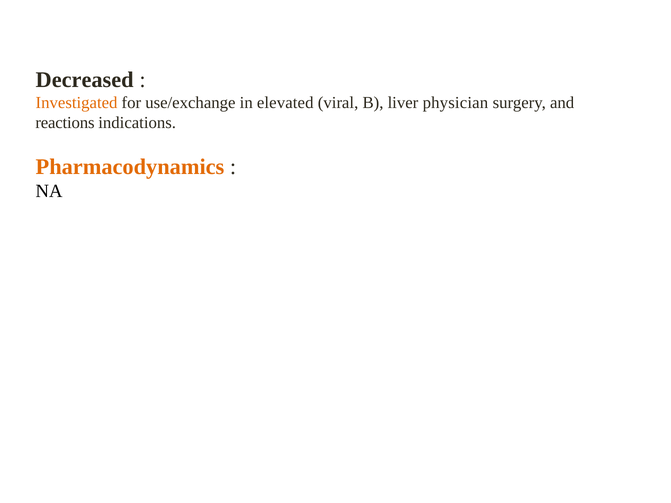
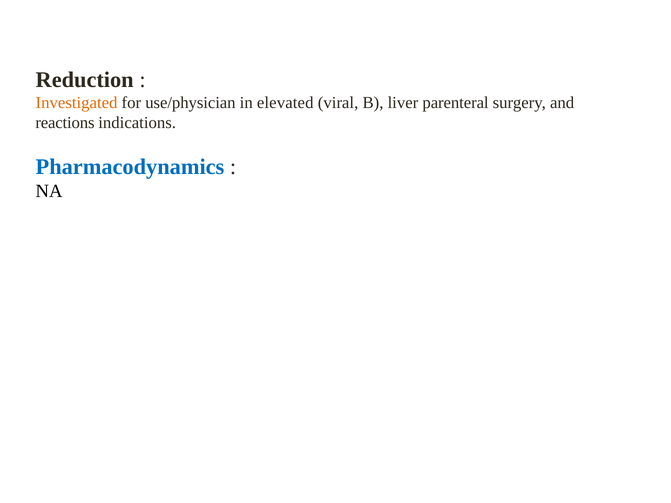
Decreased: Decreased -> Reduction (85, 80)
use/exchange: use/exchange -> use/physician (190, 103)
physician: physician -> parenteral (456, 103)
Pharmacodynamics colour: orange -> blue (130, 167)
